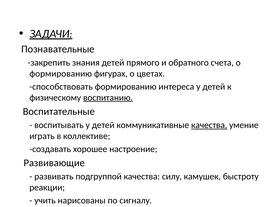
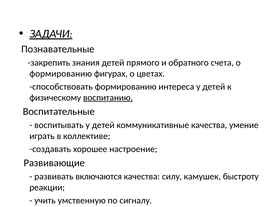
качества underline: present -> none (209, 125)
подгруппой: подгруппой -> включаются (99, 176)
нарисованы: нарисованы -> умственную (82, 200)
